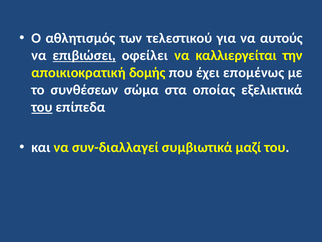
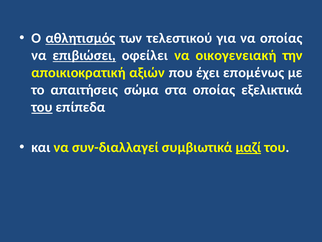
αθλητισμός underline: none -> present (80, 38)
να αυτούς: αυτούς -> οποίας (281, 38)
καλλιεργείται: καλλιεργείται -> οικογενειακή (236, 55)
δομής: δομής -> αξιών (147, 73)
συνθέσεων: συνθέσεων -> απαιτήσεις (84, 90)
μαζί underline: none -> present (248, 147)
